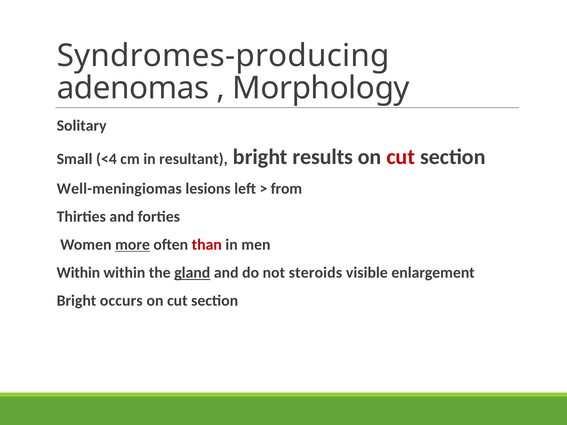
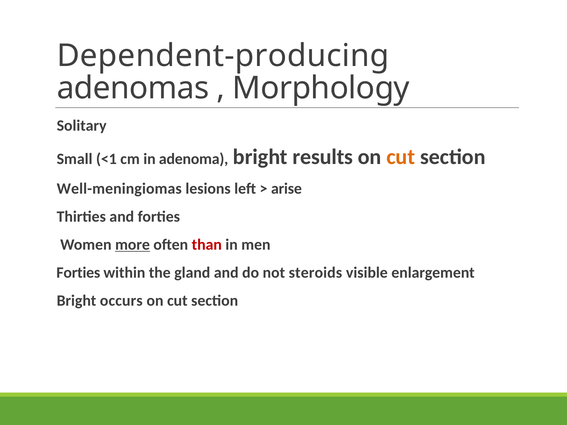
Syndromes-producing: Syndromes-producing -> Dependent-producing (223, 56)
<4: <4 -> <1 (106, 159)
resultant: resultant -> adenoma (194, 159)
cut colour: red -> orange (401, 157)
from: from -> arise (286, 189)
Within: Within -> Forties (78, 273)
gland underline: present -> none (192, 273)
